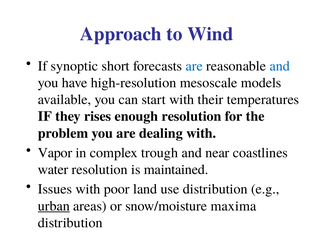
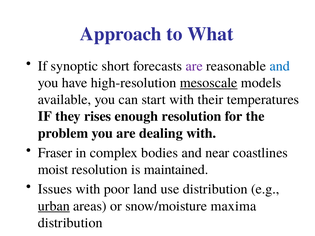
Wind: Wind -> What (210, 34)
are colour: blue -> purple (194, 66)
mesoscale underline: none -> present (209, 83)
Vapor: Vapor -> Fraser (55, 153)
trough: trough -> bodies (160, 153)
water: water -> moist (53, 170)
